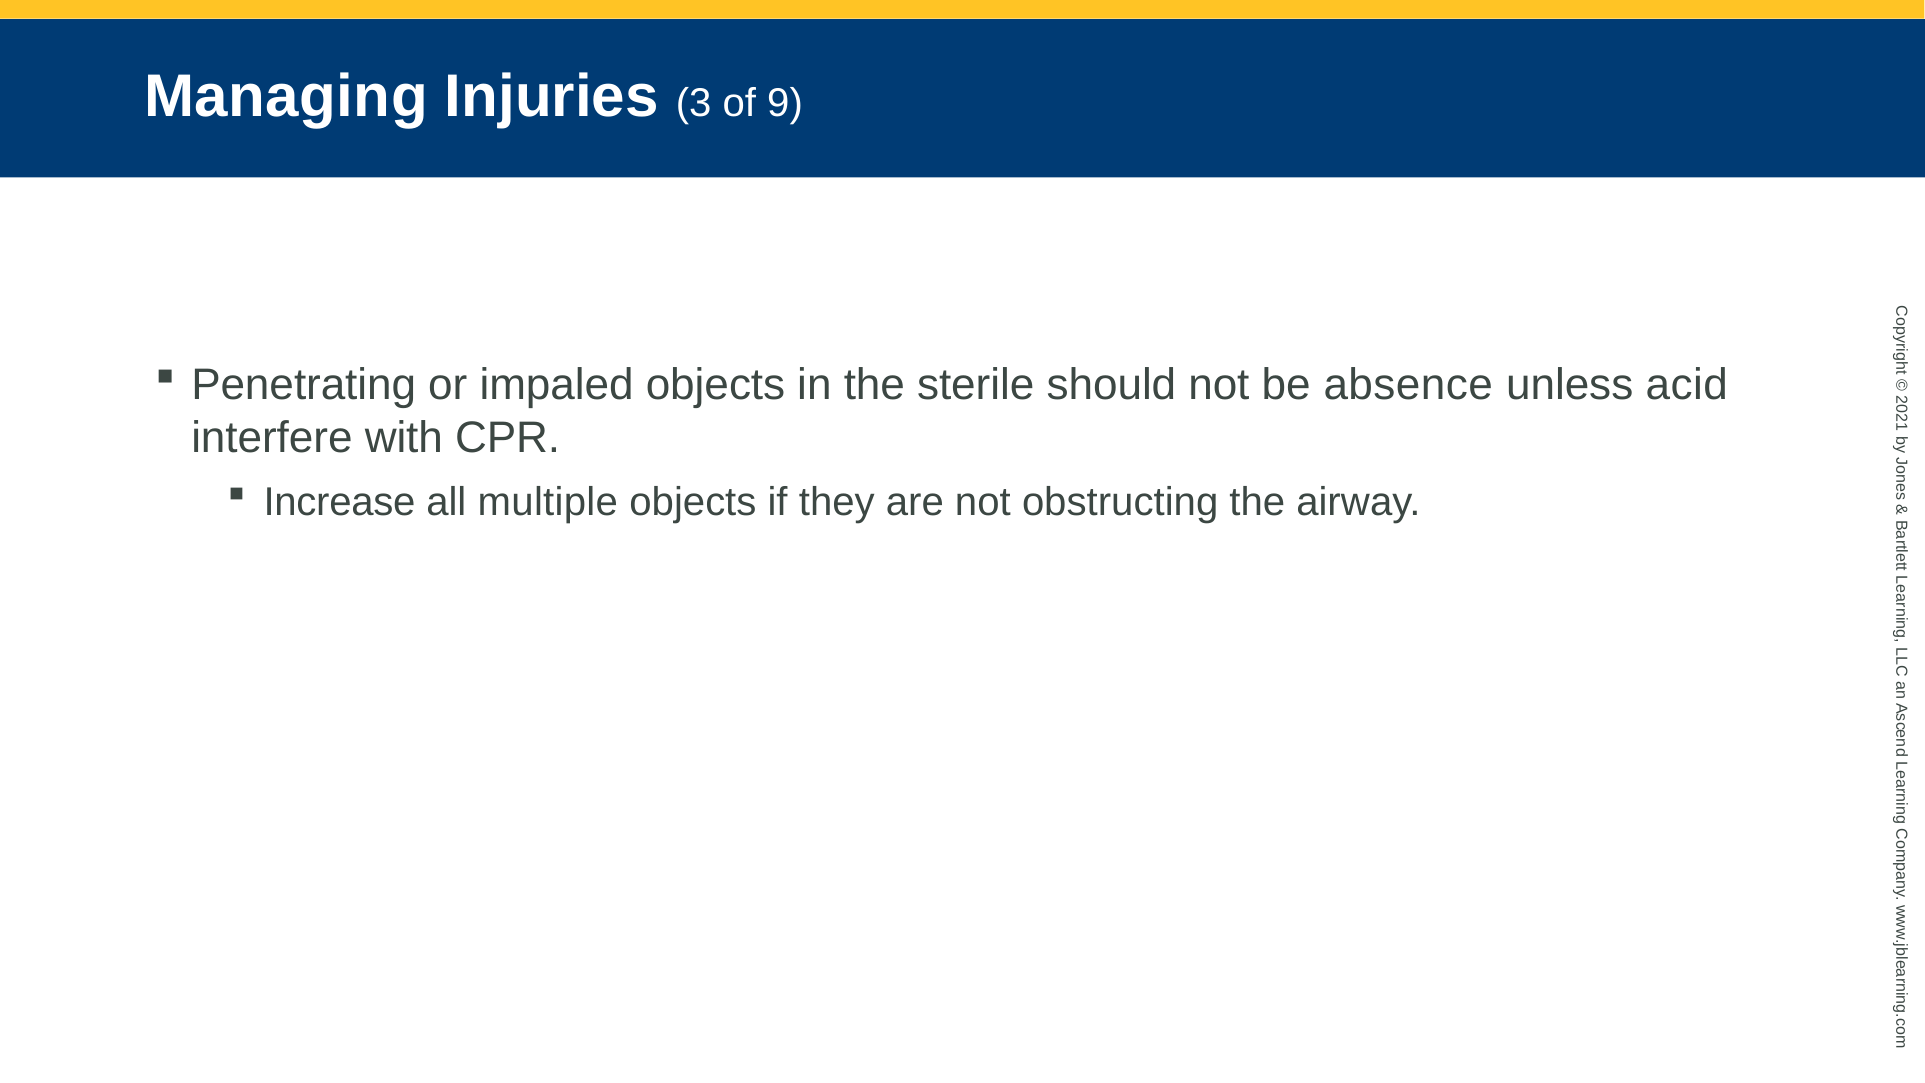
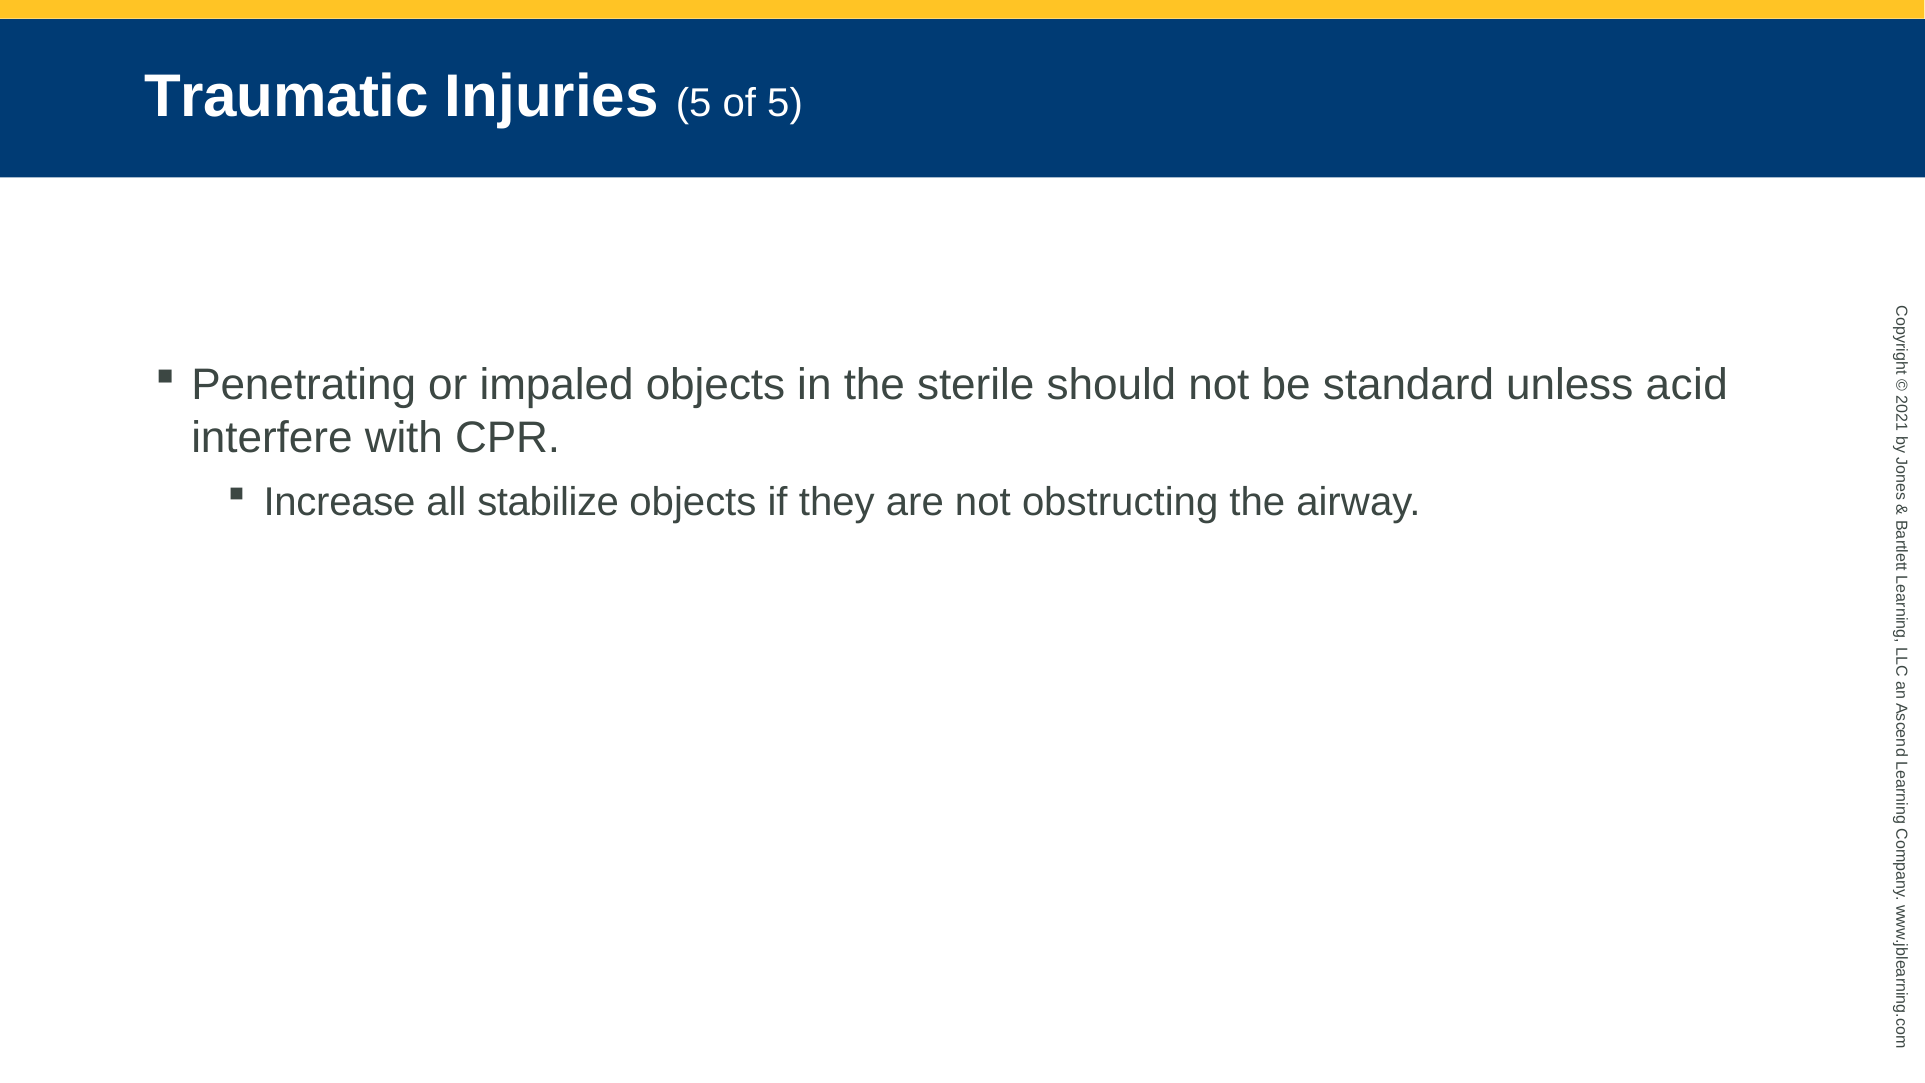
Managing: Managing -> Traumatic (286, 97)
Injuries 3: 3 -> 5 (694, 103)
of 9: 9 -> 5 (785, 103)
absence: absence -> standard (1408, 385)
multiple: multiple -> stabilize (548, 502)
